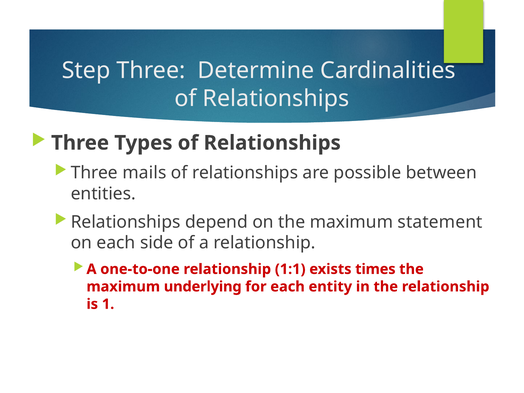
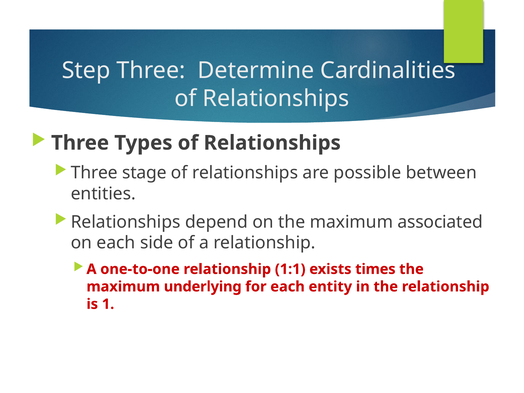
mails: mails -> stage (145, 173)
statement: statement -> associated (440, 222)
